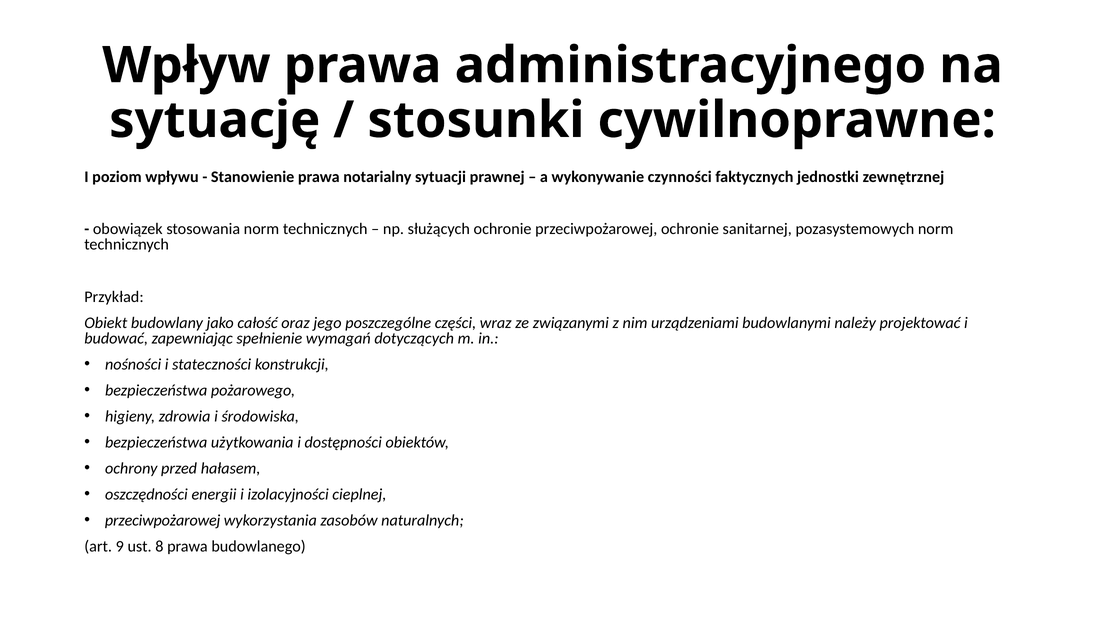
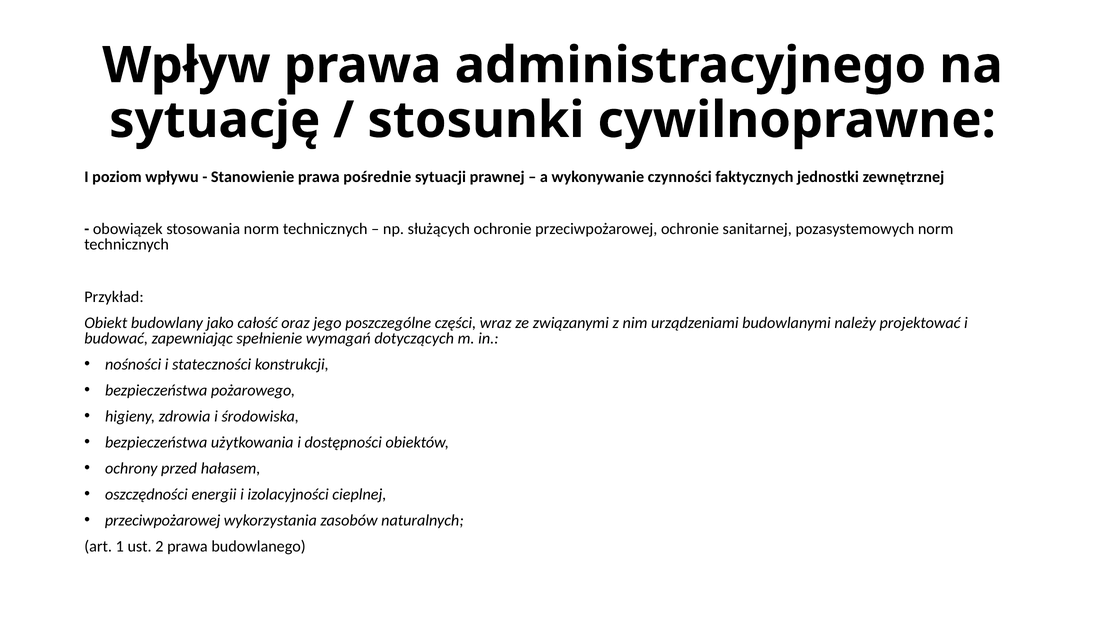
notarialny: notarialny -> pośrednie (377, 177)
9: 9 -> 1 (120, 547)
8: 8 -> 2 (159, 547)
